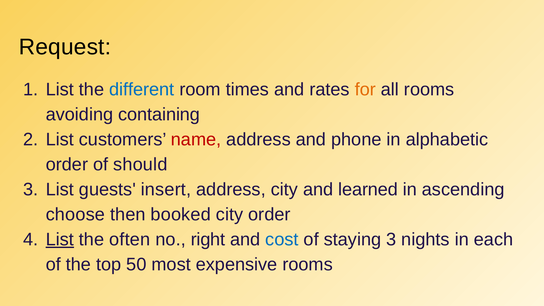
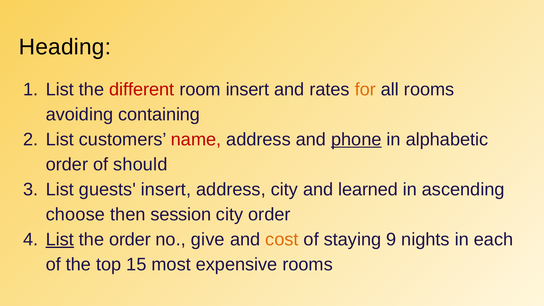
Request: Request -> Heading (65, 47)
different colour: blue -> red (142, 89)
room times: times -> insert (247, 89)
phone underline: none -> present (356, 139)
booked: booked -> session (181, 214)
the often: often -> order (130, 239)
right: right -> give (208, 239)
cost colour: blue -> orange (282, 239)
staying 3: 3 -> 9 (391, 239)
50: 50 -> 15 (136, 265)
